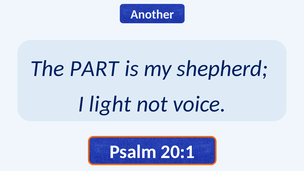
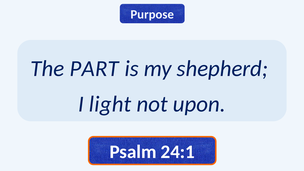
Another: Another -> Purpose (152, 14)
voice: voice -> upon (199, 104)
20:1: 20:1 -> 24:1 (178, 152)
